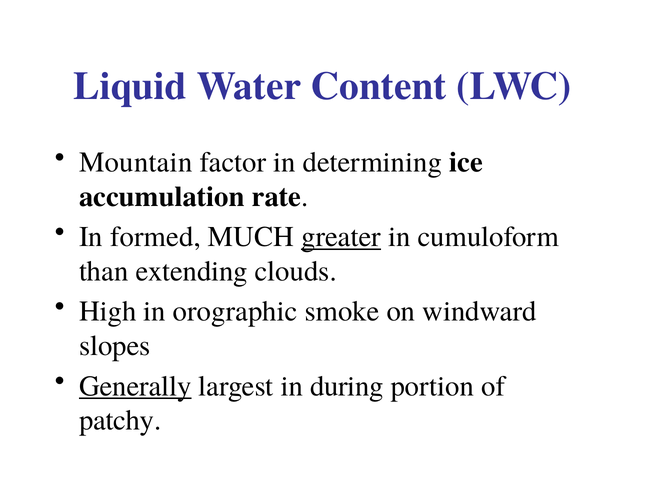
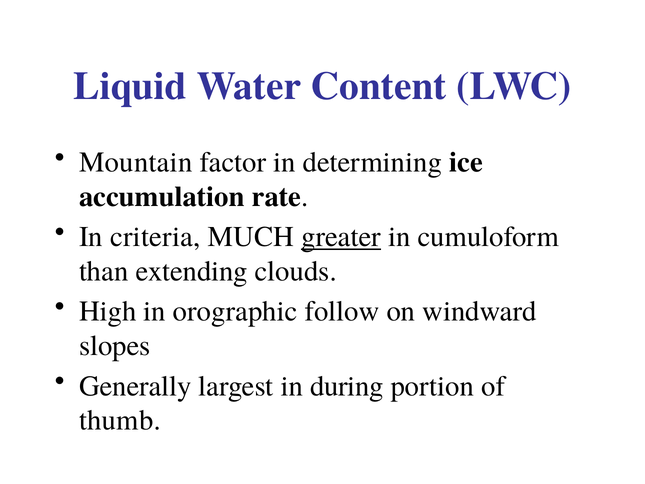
formed: formed -> criteria (155, 237)
smoke: smoke -> follow (342, 311)
Generally underline: present -> none (135, 386)
patchy: patchy -> thumb (120, 420)
